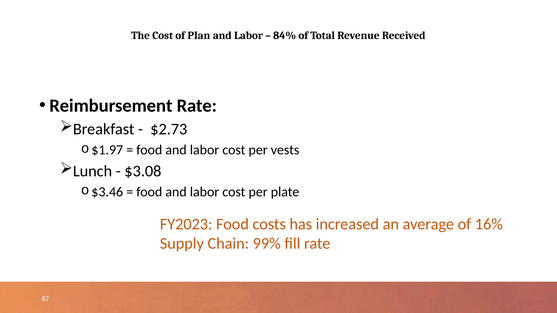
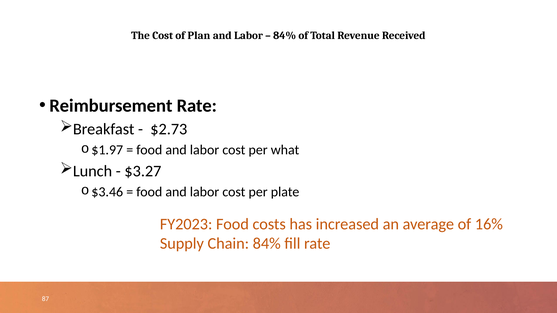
vests: vests -> what (285, 150)
$3.08: $3.08 -> $3.27 (143, 171)
Chain 99%: 99% -> 84% (267, 244)
